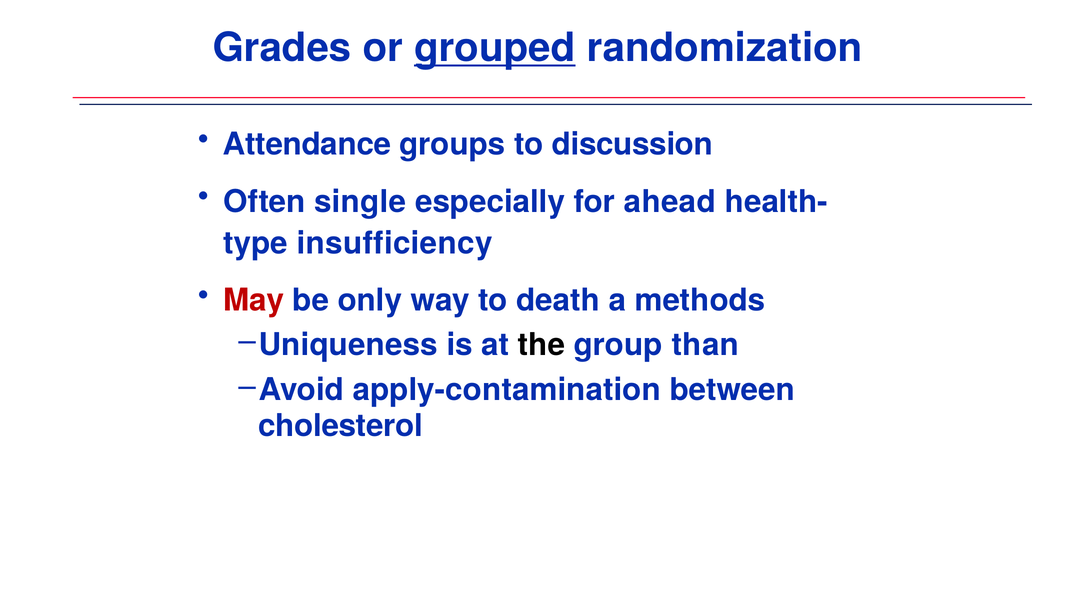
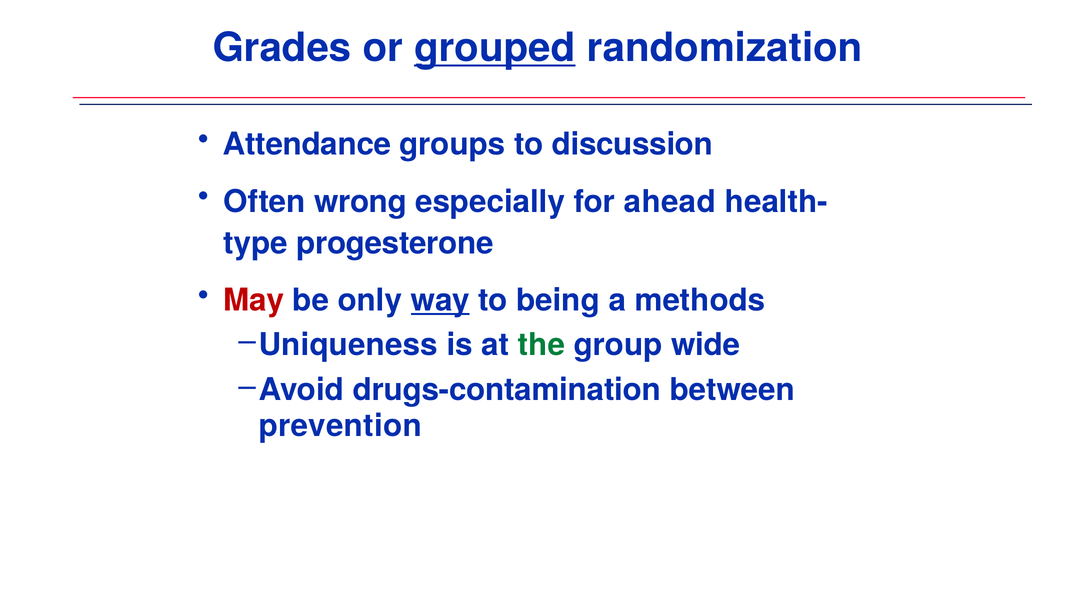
single: single -> wrong (361, 202)
insufficiency: insufficiency -> progesterone (395, 243)
way underline: none -> present (440, 300)
death: death -> being (558, 300)
the colour: black -> green (542, 345)
than: than -> wide (706, 345)
apply-contamination: apply-contamination -> drugs-contamination (507, 390)
cholesterol: cholesterol -> prevention (340, 426)
